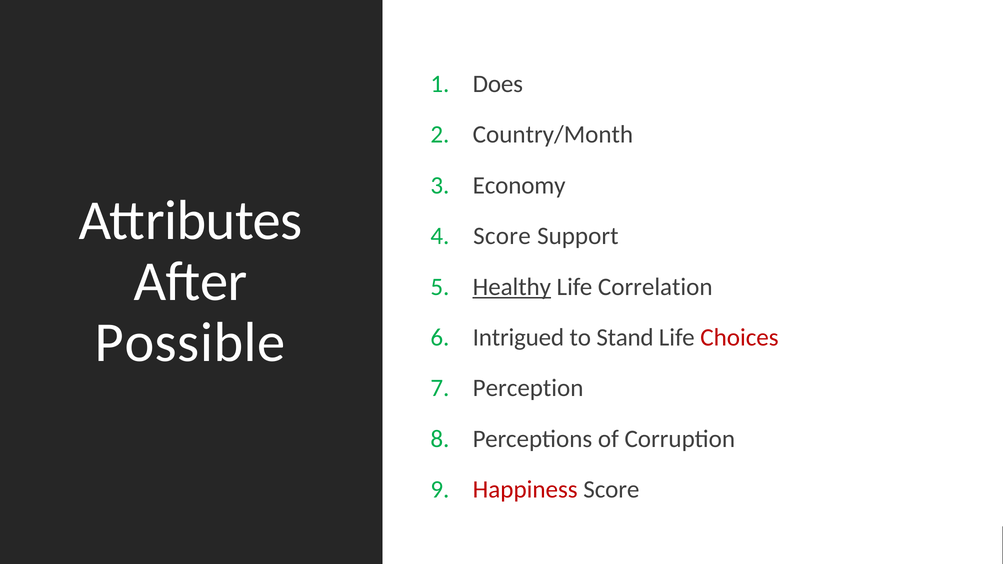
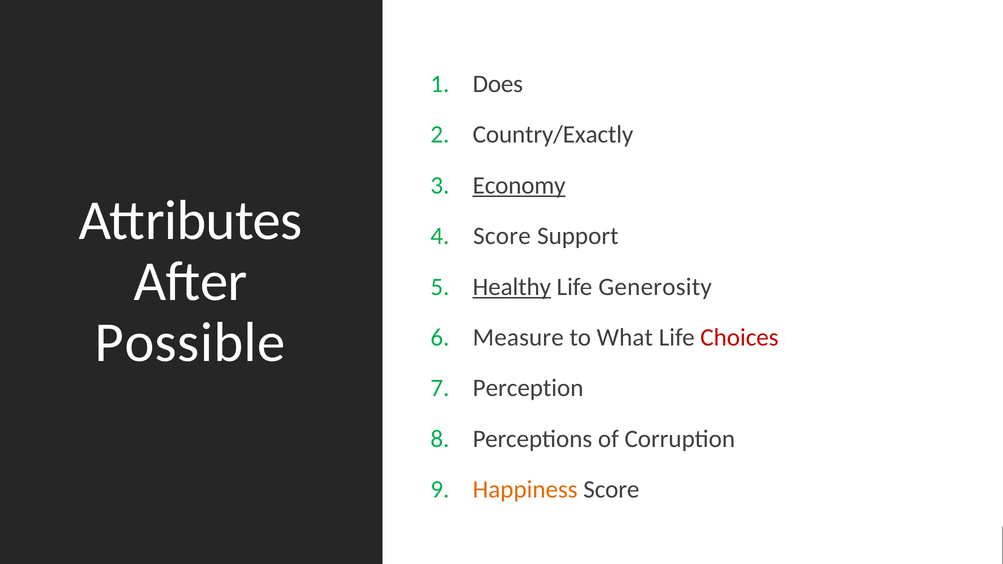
Country/Month: Country/Month -> Country/Exactly (553, 135)
Economy underline: none -> present (519, 185)
Correlation: Correlation -> Generosity (655, 287)
Intrigued: Intrigued -> Measure (518, 338)
Stand: Stand -> What (625, 338)
Happiness colour: red -> orange (525, 490)
